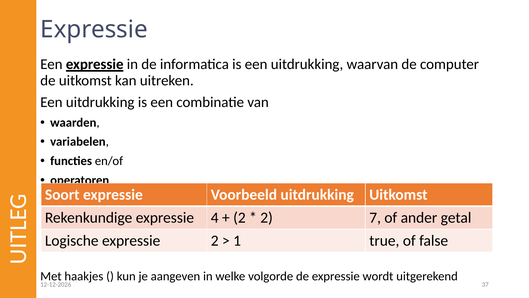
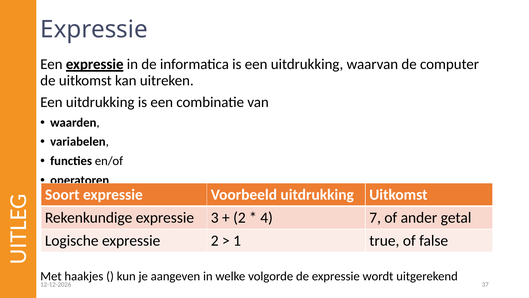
4: 4 -> 3 (215, 217)
2: 2 -> 4 (267, 217)
